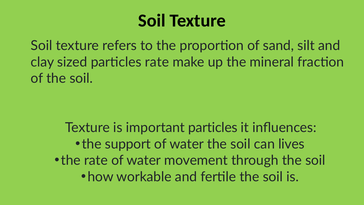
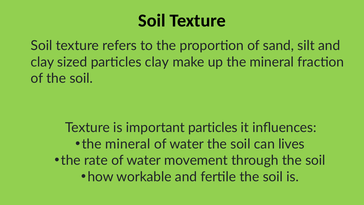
particles rate: rate -> clay (157, 62)
support: support -> mineral (128, 144)
